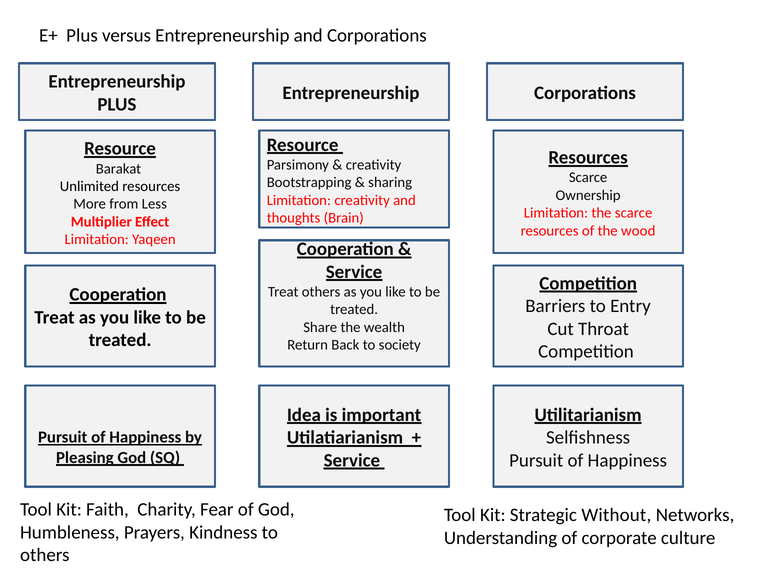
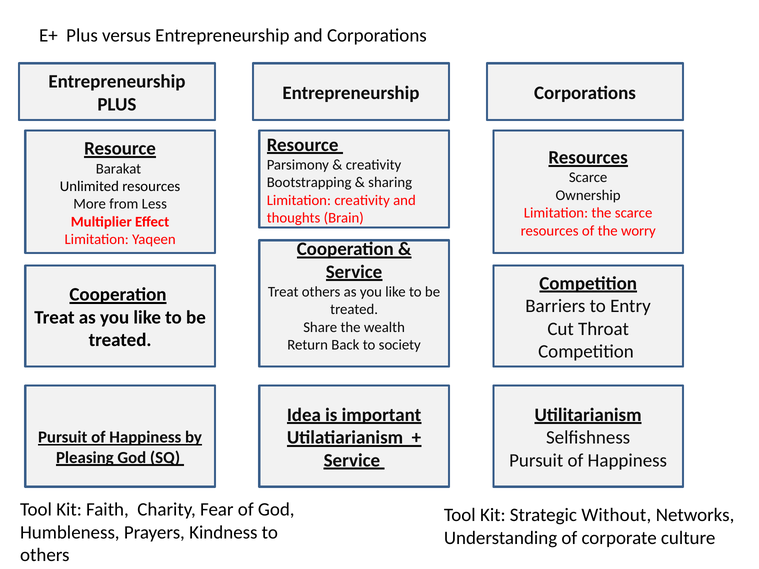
wood: wood -> worry (638, 231)
